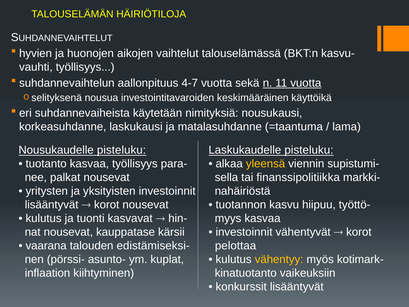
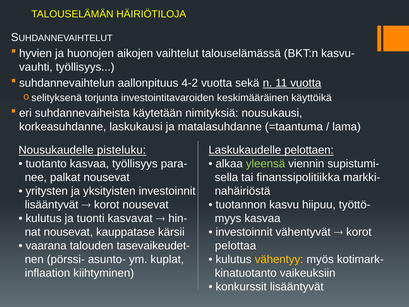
4-7: 4-7 -> 4-2 (190, 83)
nousua: nousua -> torjunta (102, 98)
Laskukaudelle pisteluku: pisteluku -> pelottaen (309, 150)
yleensä colour: yellow -> light green (266, 164)
edistämiseksi-: edistämiseksi- -> tasevaikeudet- (153, 246)
